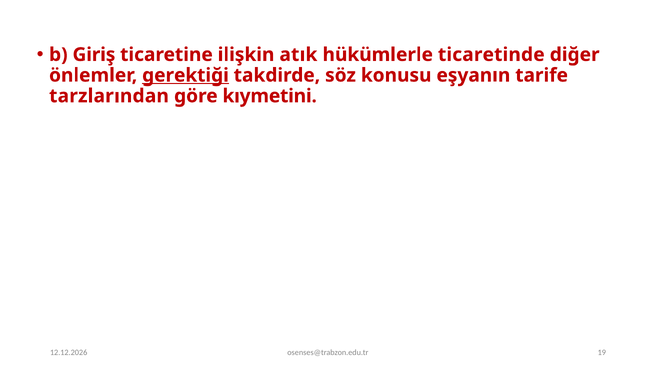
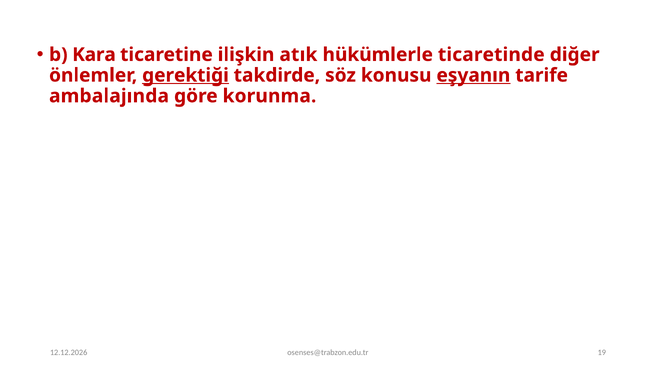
Giriş: Giriş -> Kara (94, 55)
eşyanın underline: none -> present (473, 75)
tarzlarından: tarzlarından -> ambalajında (109, 96)
kıymetini: kıymetini -> korunma (269, 96)
